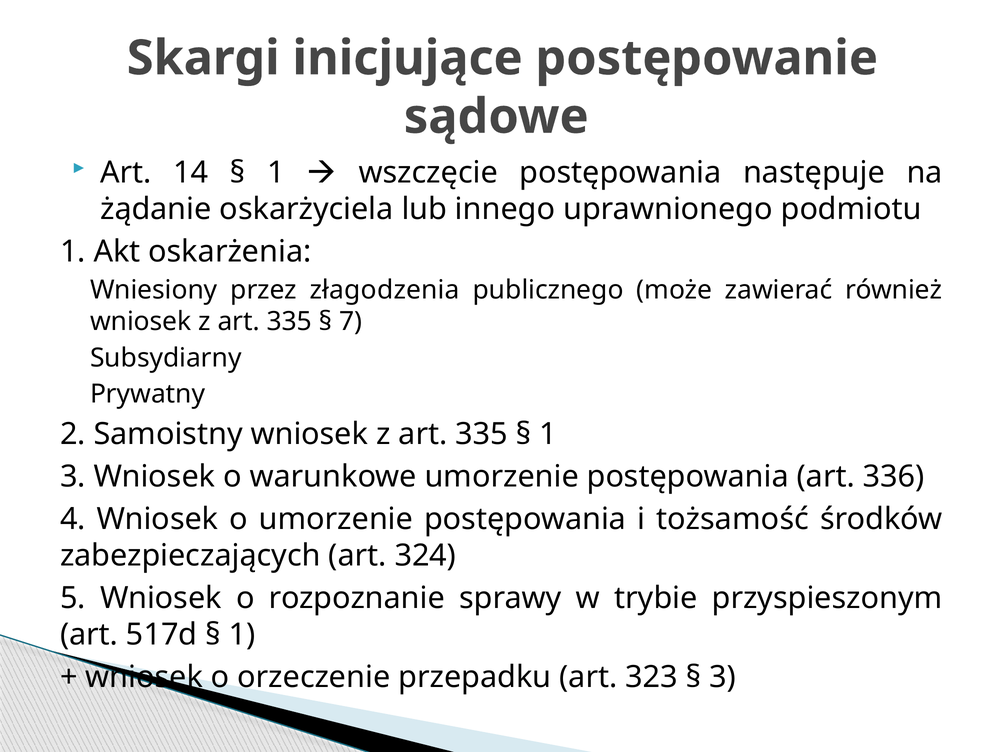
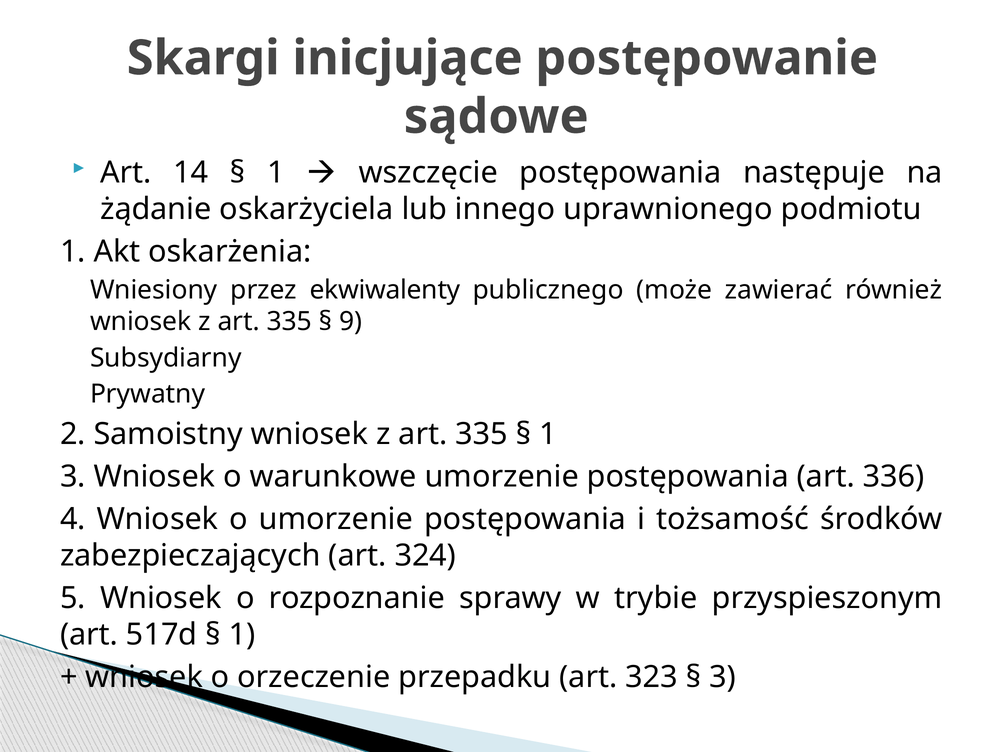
złagodzenia: złagodzenia -> ekwiwalenty (385, 290)
7: 7 -> 9 (351, 322)
